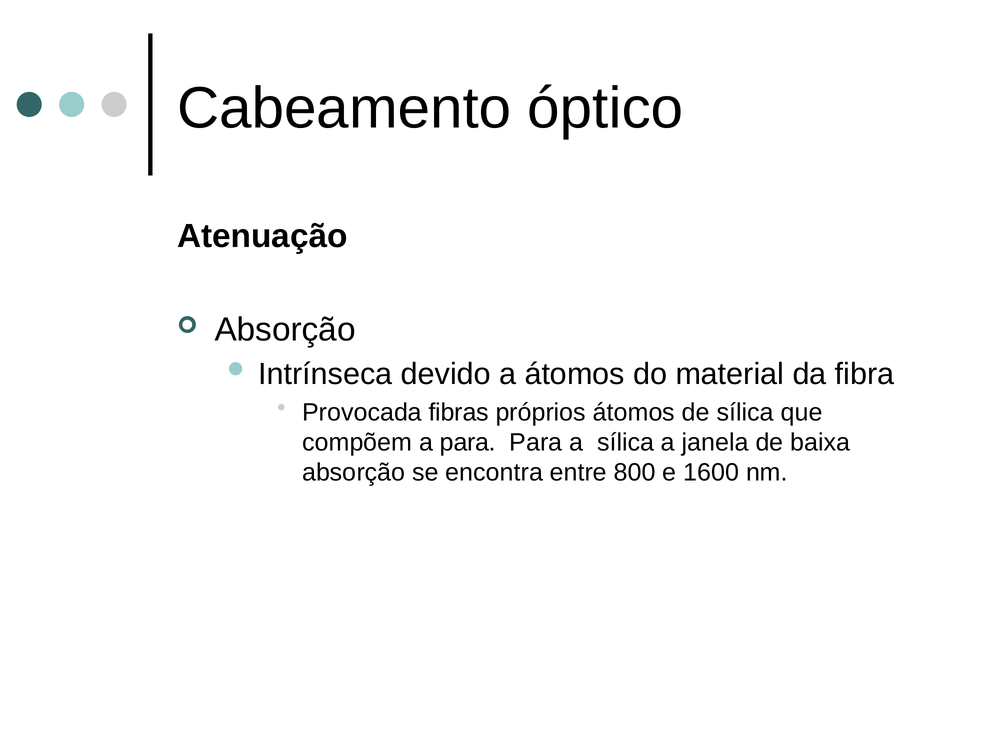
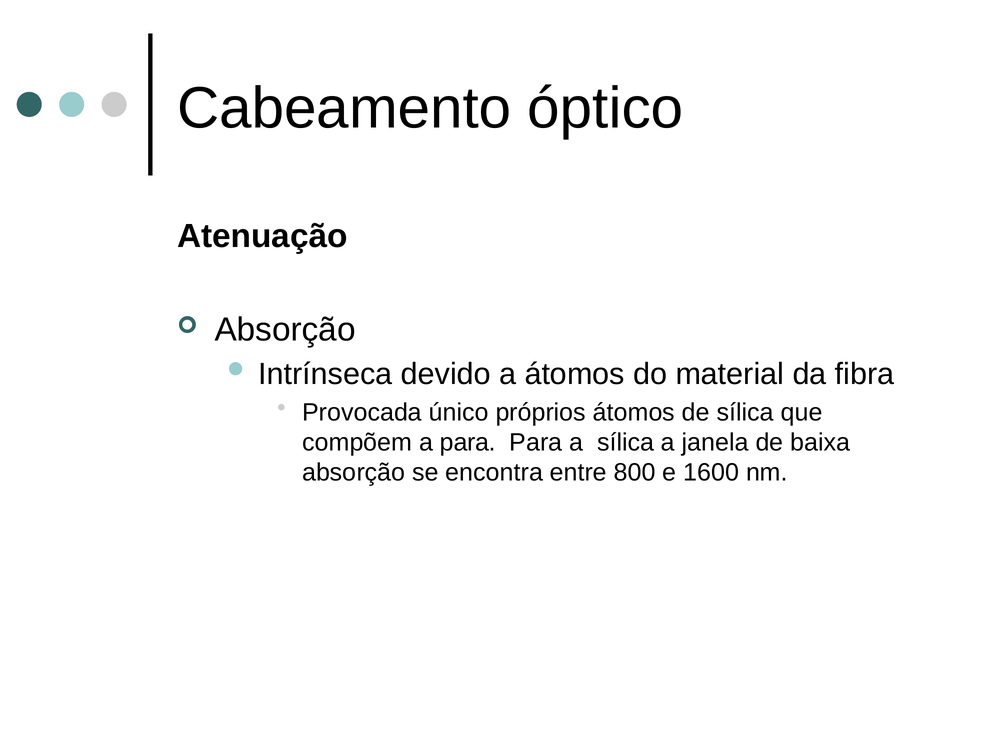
fibras: fibras -> único (459, 412)
